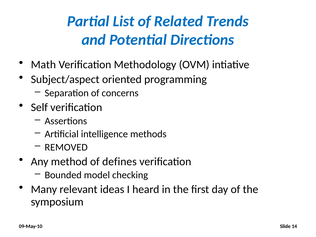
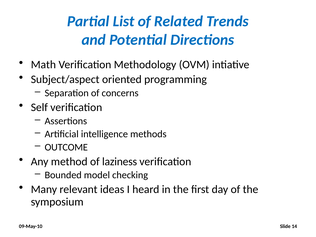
REMOVED: REMOVED -> OUTCOME (66, 147)
defines: defines -> laziness (120, 162)
